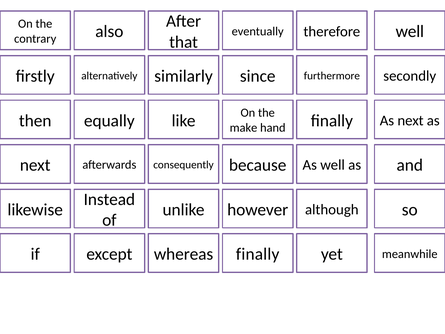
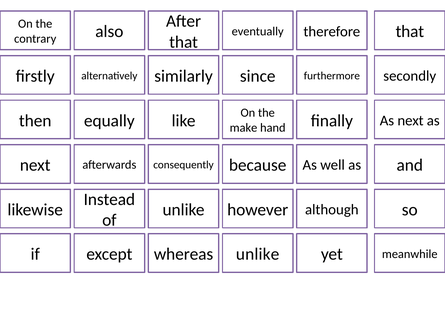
well: well -> that (410, 32)
finally: finally -> unlike (258, 254)
